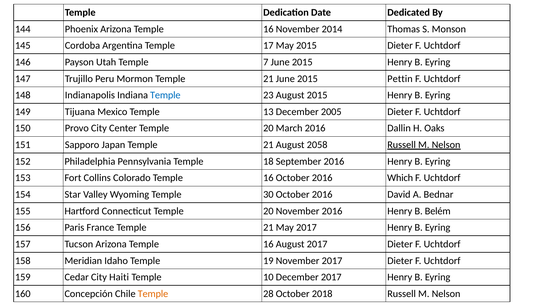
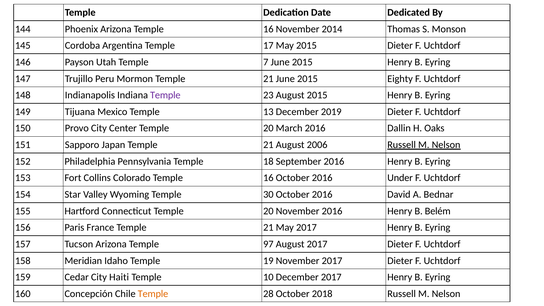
Pettin: Pettin -> Eighty (400, 79)
Temple colour: blue -> purple (165, 95)
2005: 2005 -> 2019 (331, 112)
2058: 2058 -> 2006 (317, 145)
Which: Which -> Under (400, 178)
Tucson Arizona Temple 16: 16 -> 97 (268, 244)
